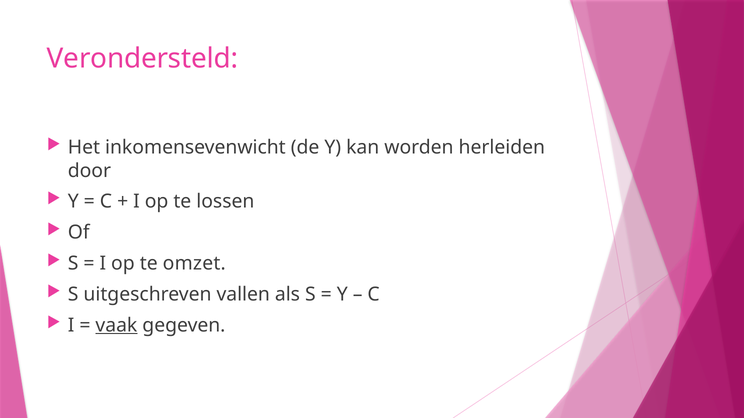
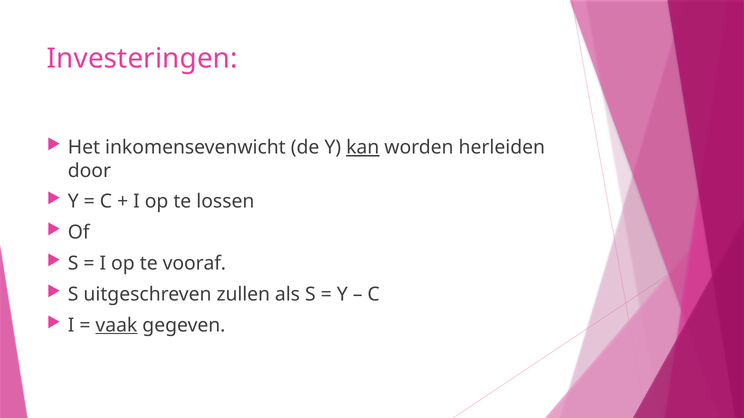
Verondersteld: Verondersteld -> Investeringen (142, 59)
kan underline: none -> present (363, 148)
omzet: omzet -> vooraf (194, 264)
vallen: vallen -> zullen (243, 295)
